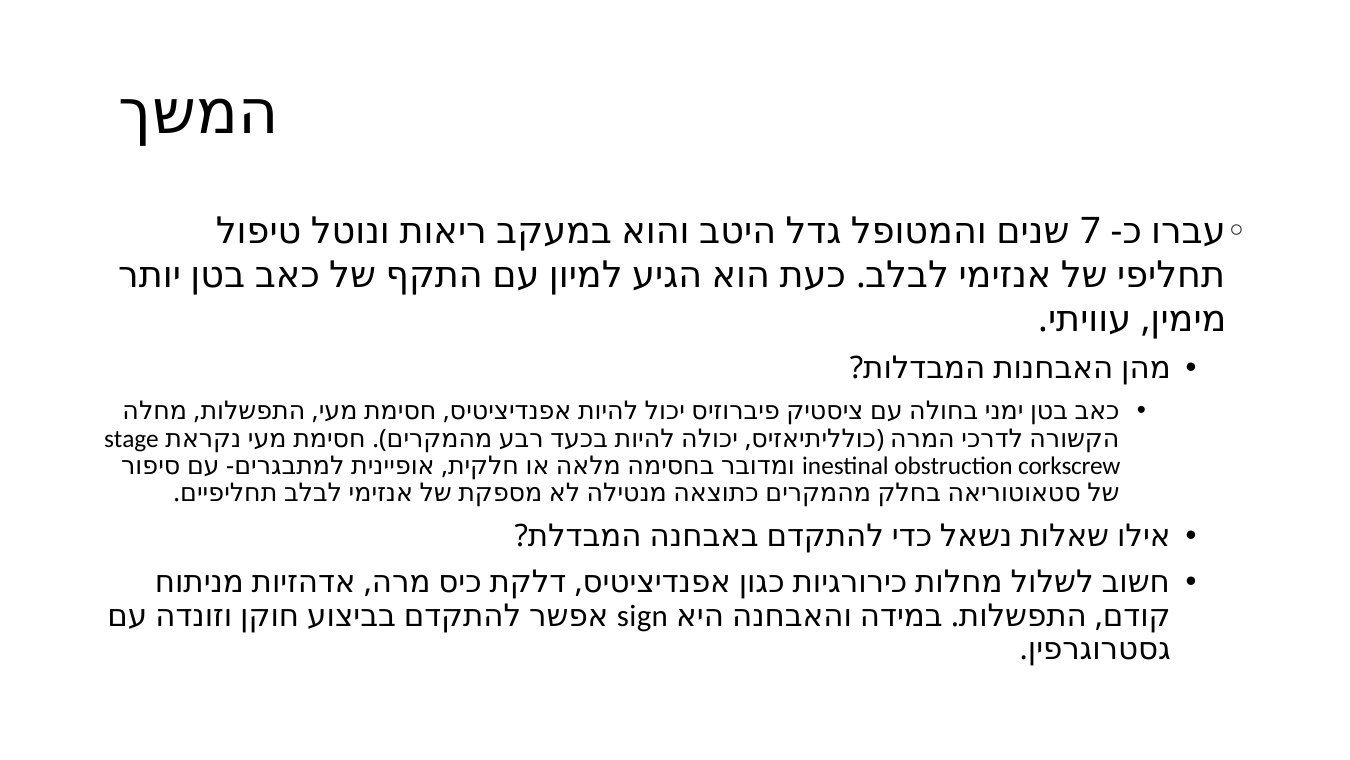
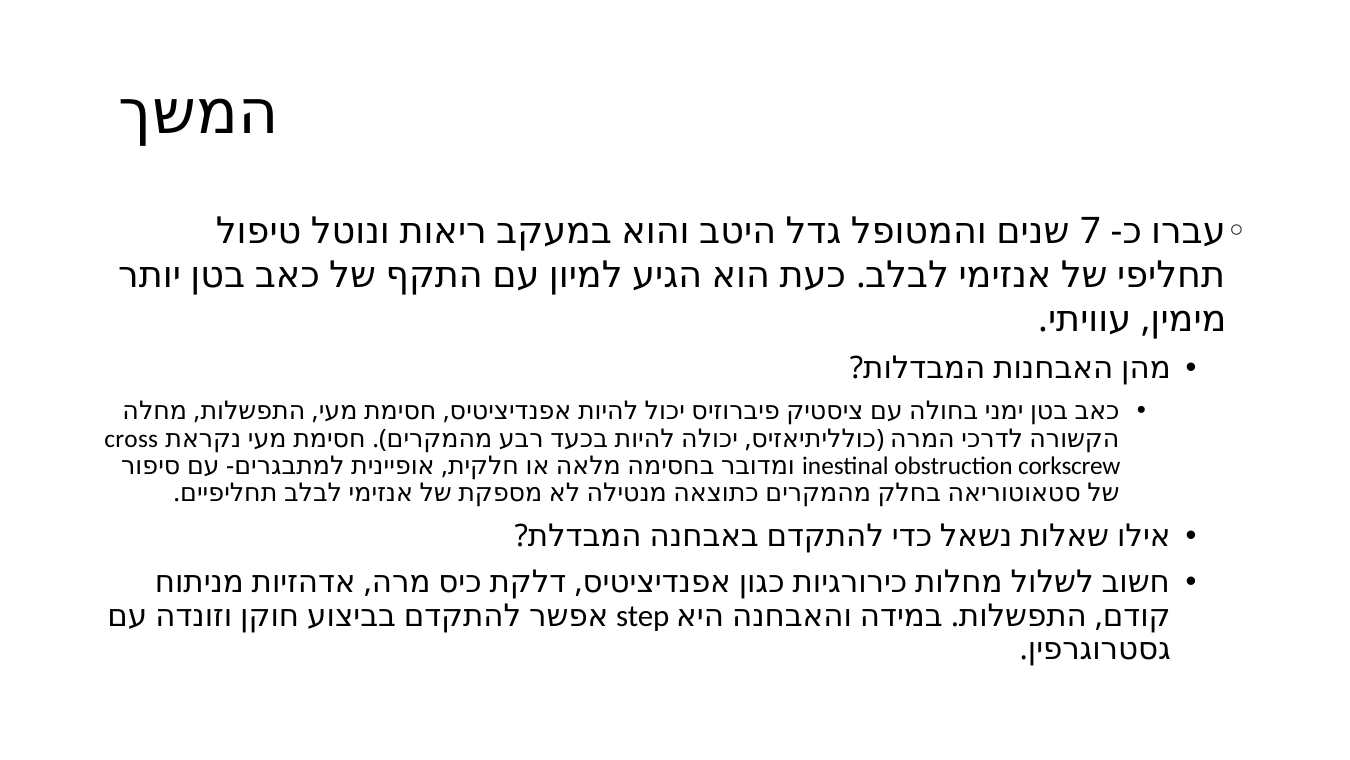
stage: stage -> cross (131, 438)
sign: sign -> step (643, 616)
